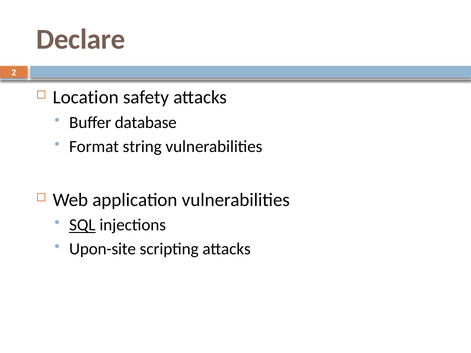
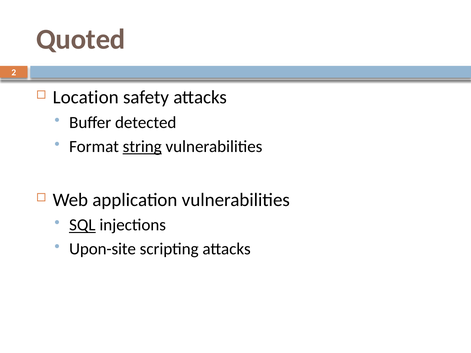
Declare: Declare -> Quoted (81, 39)
database: database -> detected (146, 123)
string underline: none -> present (142, 146)
